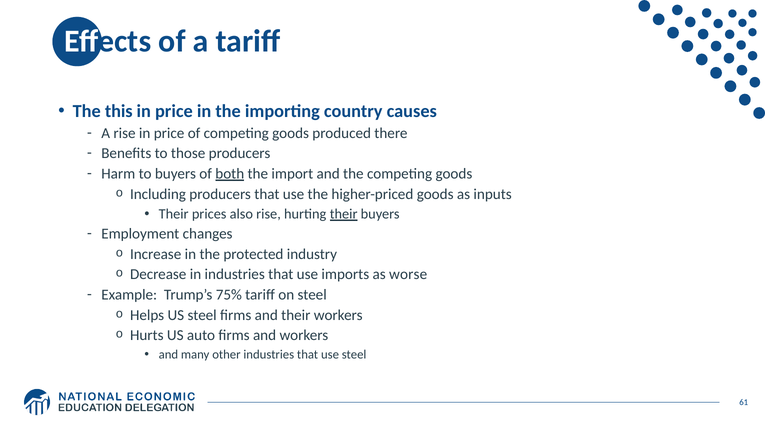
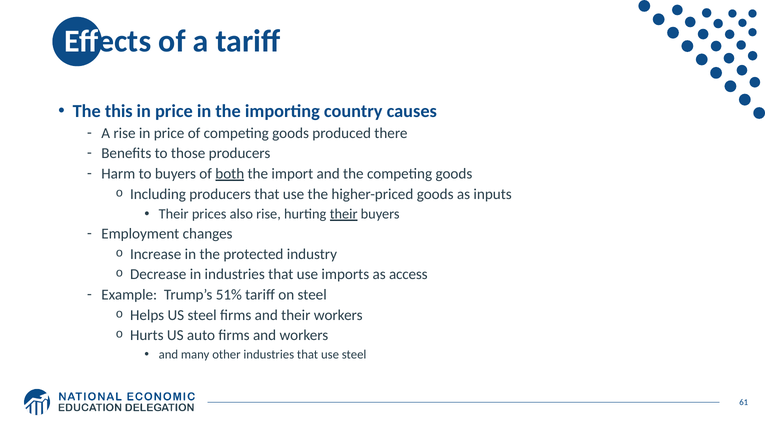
worse: worse -> access (408, 275)
75%: 75% -> 51% (229, 295)
